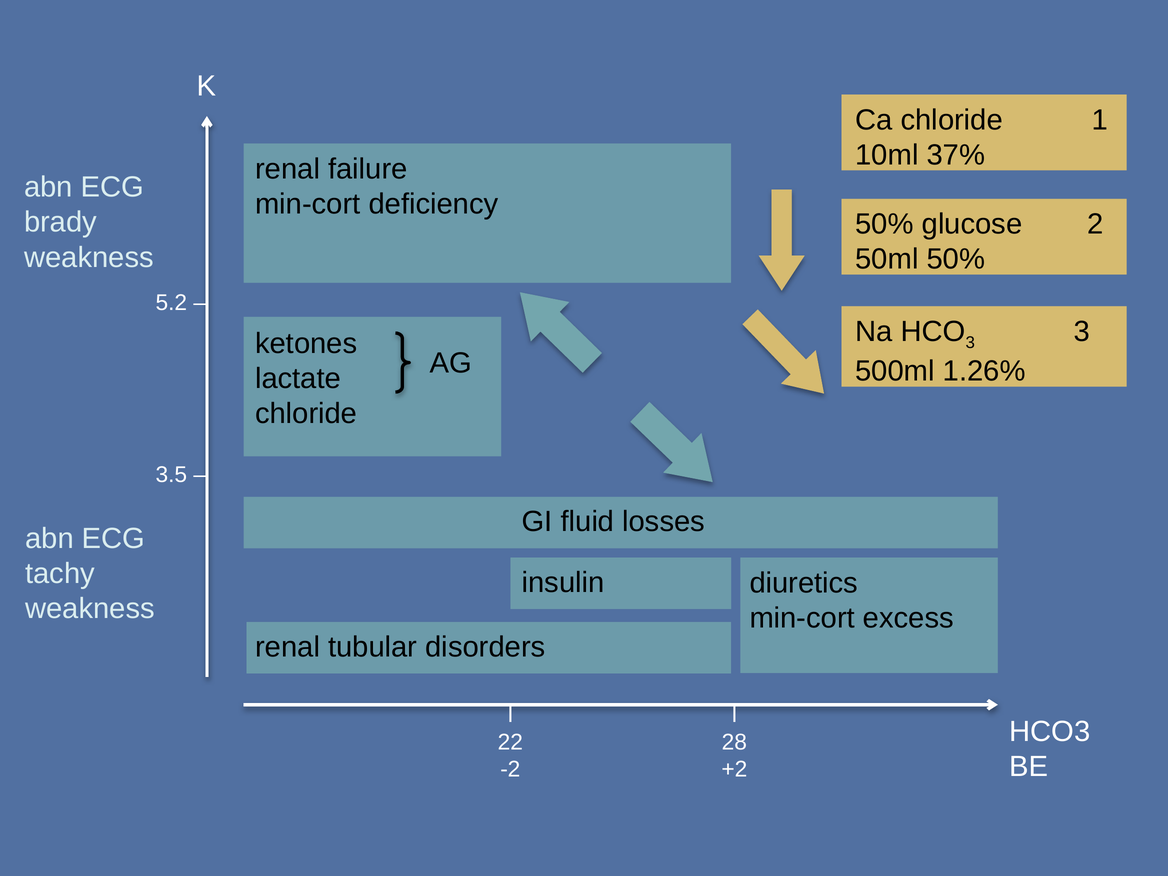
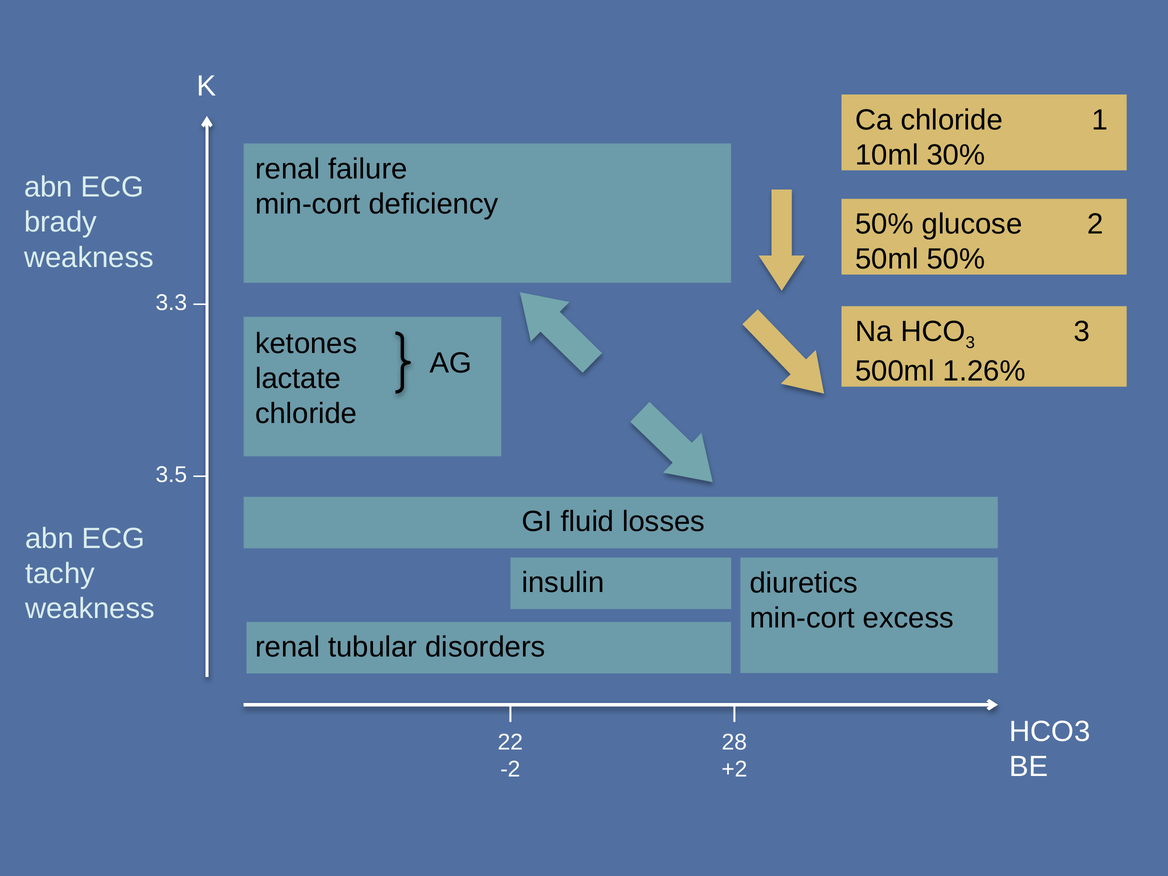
37%: 37% -> 30% (956, 155)
5.2: 5.2 -> 3.3 (171, 303)
